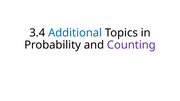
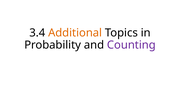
Additional colour: blue -> orange (75, 33)
